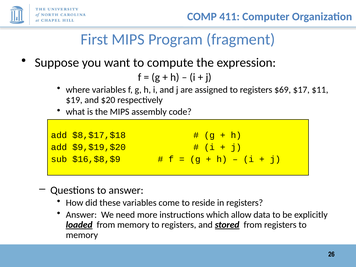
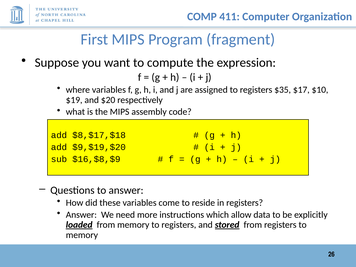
$69: $69 -> $35 (283, 90)
$11: $11 -> $10 (320, 90)
